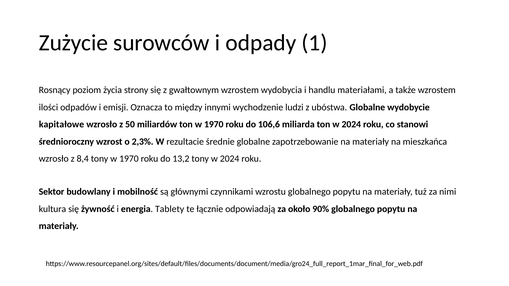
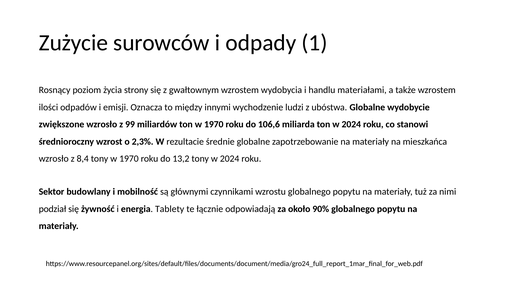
kapitałowe: kapitałowe -> zwiększone (62, 125)
50: 50 -> 99 (130, 125)
kultura: kultura -> podział (52, 209)
